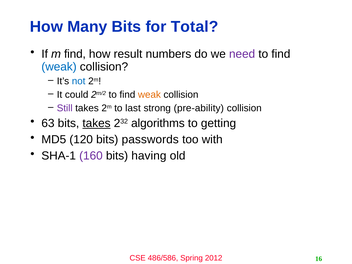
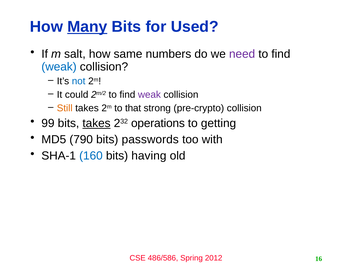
Many underline: none -> present (87, 27)
Total: Total -> Used (195, 27)
m find: find -> salt (75, 54)
result: result -> same (128, 54)
weak colour: orange -> purple (149, 95)
Still colour: purple -> orange (65, 108)
last: last -> that (133, 108)
pre-ability: pre-ability -> pre-crypto (199, 108)
63: 63 -> 99 (48, 123)
algorithms: algorithms -> operations (158, 123)
120: 120 -> 790 (81, 140)
160 colour: purple -> blue (91, 156)
